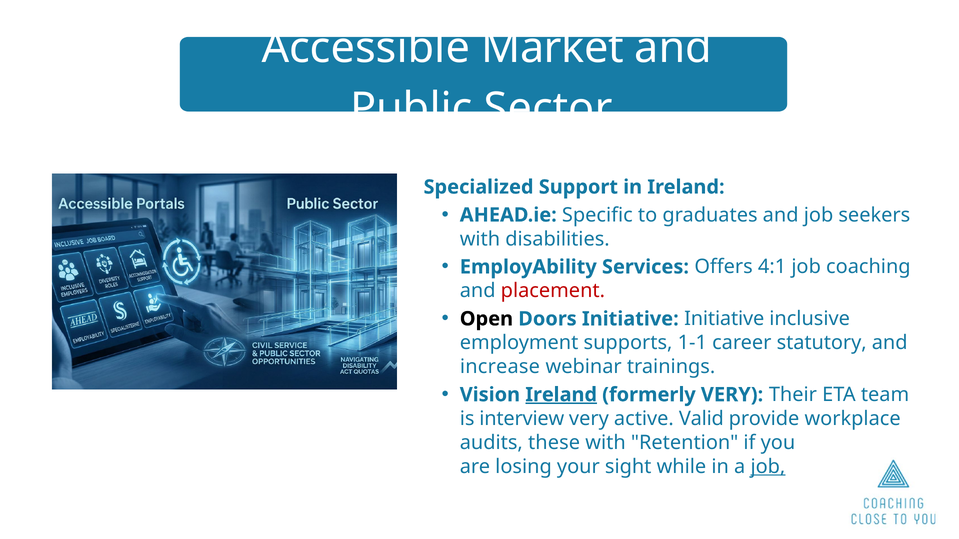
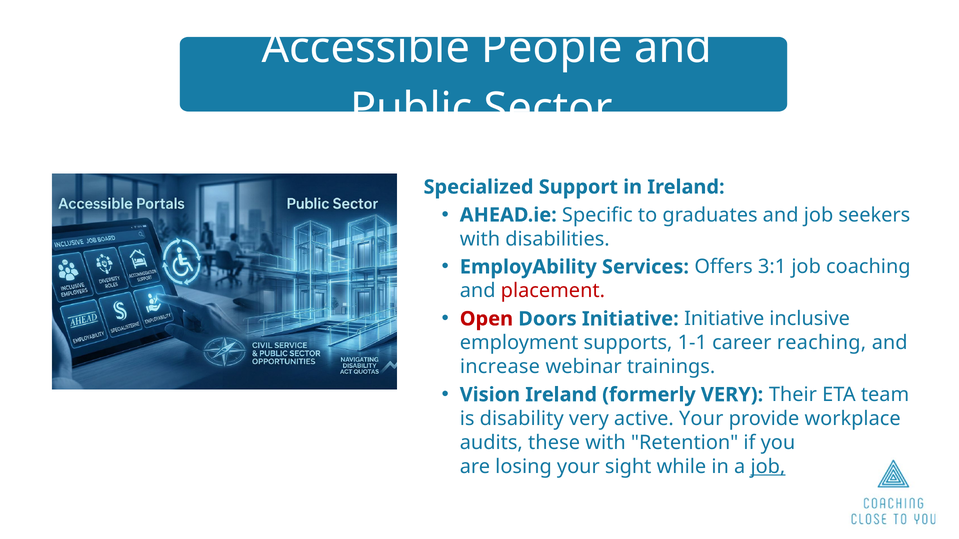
Market: Market -> People (552, 48)
4:1: 4:1 -> 3:1 (772, 267)
Open colour: black -> red (486, 319)
statutory: statutory -> reaching (822, 343)
Ireland underline: present -> none (561, 395)
interview: interview -> disability (522, 419)
active Valid: Valid -> Your (701, 419)
